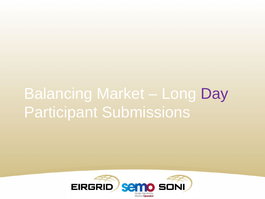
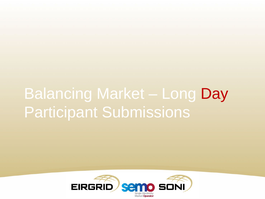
Day colour: purple -> red (215, 94)
